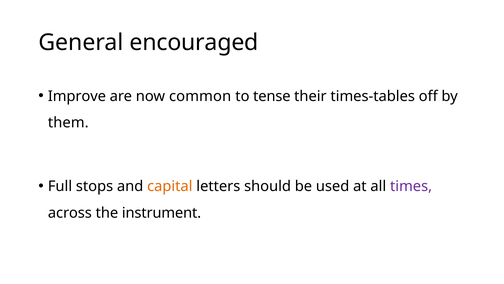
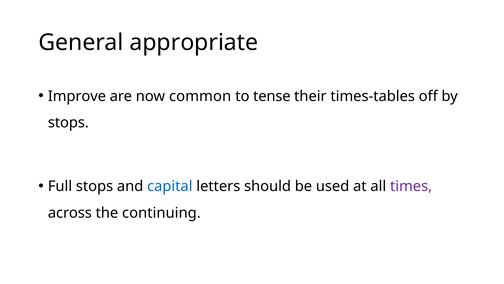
encouraged: encouraged -> appropriate (194, 42)
them: them -> stops (68, 123)
capital colour: orange -> blue (170, 186)
instrument: instrument -> continuing (161, 212)
